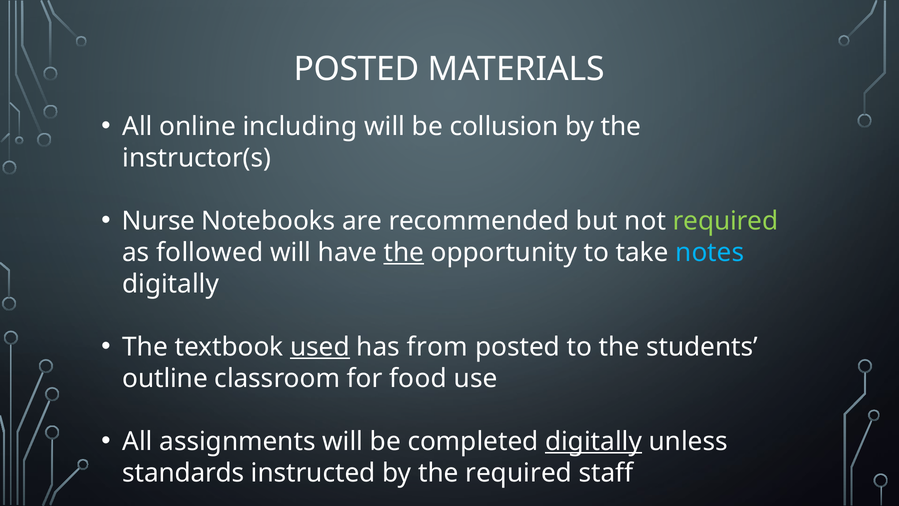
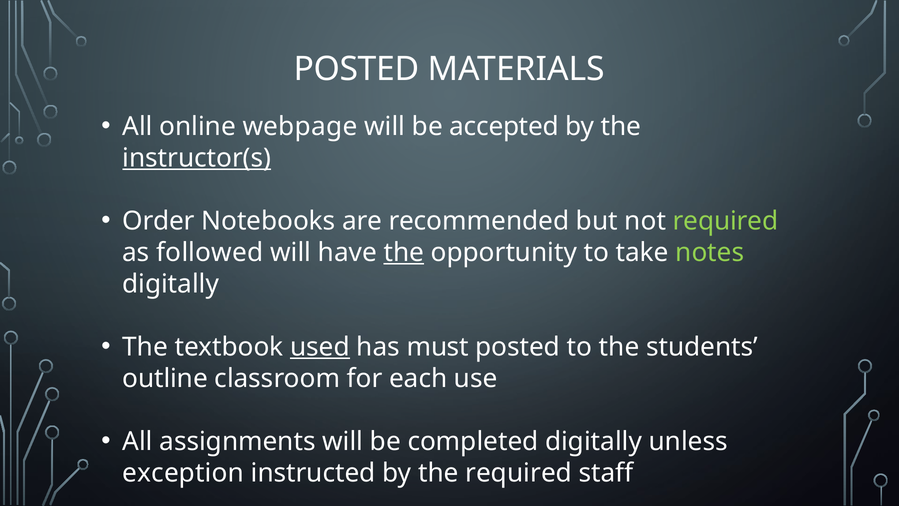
including: including -> webpage (300, 126)
collusion: collusion -> accepted (504, 126)
instructor(s underline: none -> present (197, 158)
Nurse: Nurse -> Order (159, 221)
notes colour: light blue -> light green (710, 252)
from: from -> must (438, 347)
food: food -> each (418, 378)
digitally underline: present -> none (594, 441)
standards: standards -> exception (183, 473)
